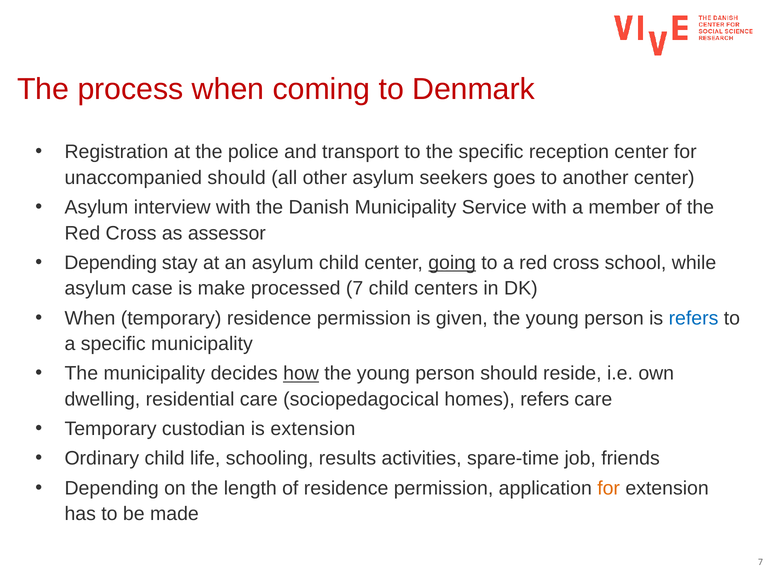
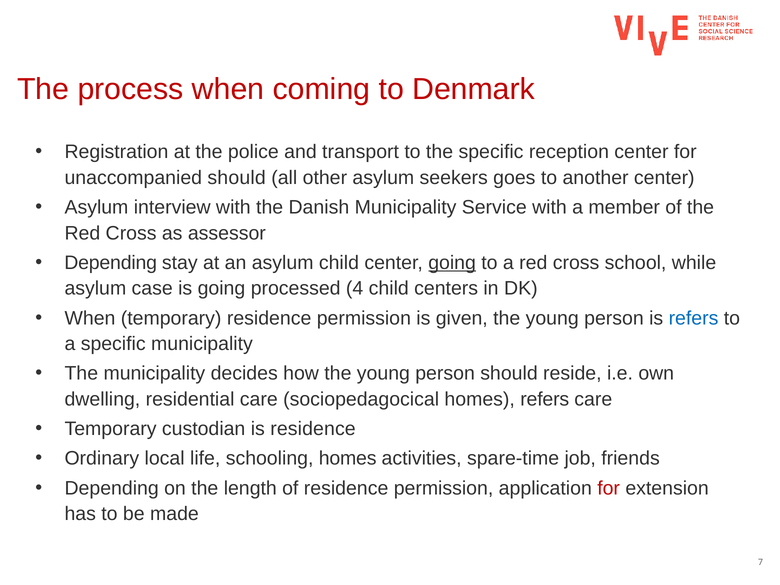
is make: make -> going (221, 288)
processed 7: 7 -> 4 (355, 288)
how underline: present -> none (301, 373)
is extension: extension -> residence (313, 429)
Ordinary child: child -> local (165, 458)
schooling results: results -> homes (348, 458)
for colour: orange -> red (609, 488)
